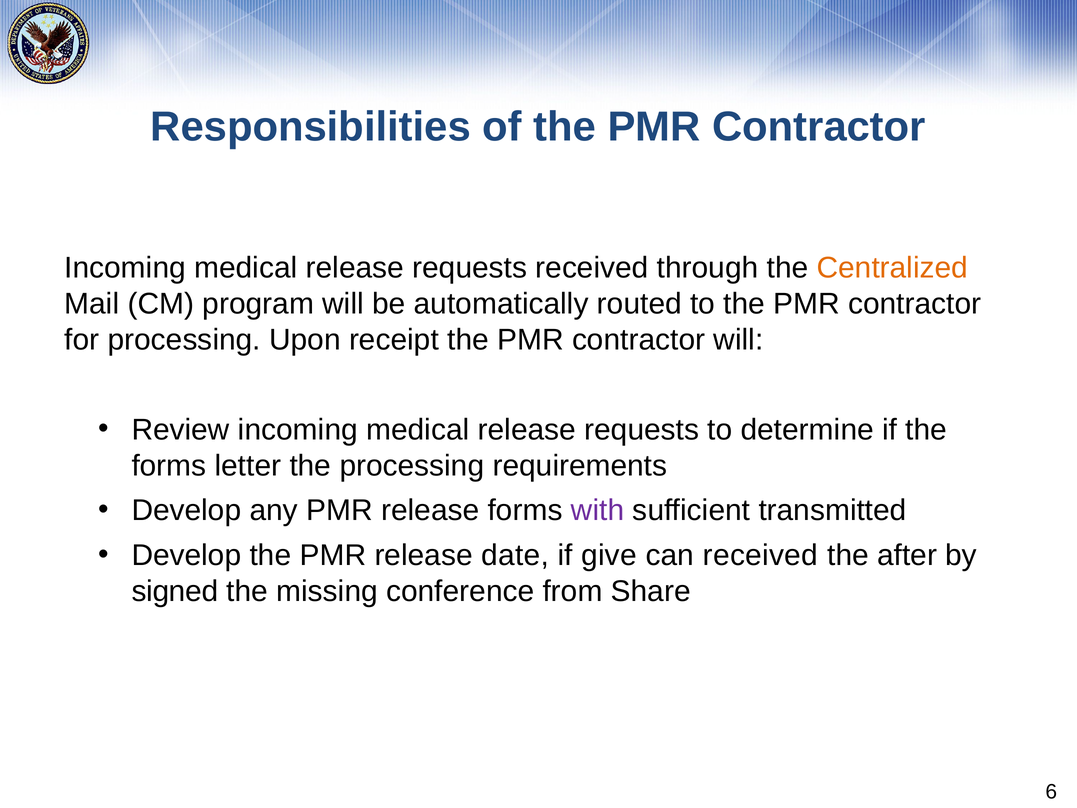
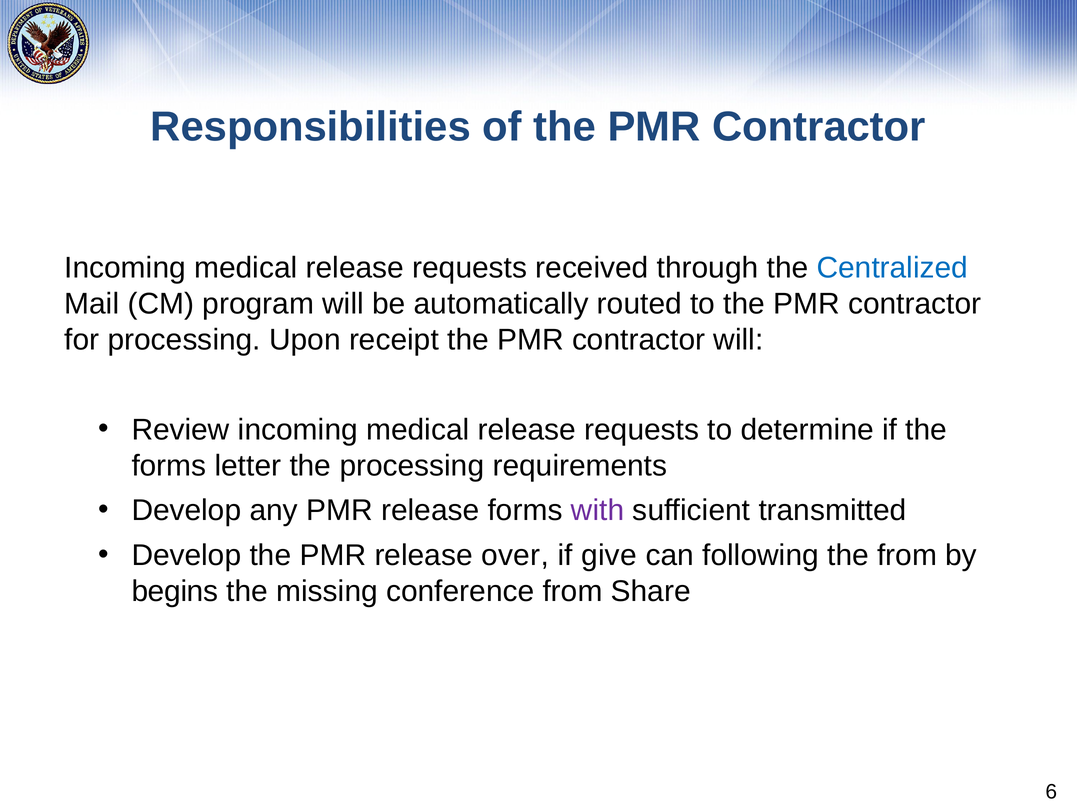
Centralized colour: orange -> blue (892, 268)
date: date -> over (515, 555)
can received: received -> following (761, 555)
the after: after -> from (907, 555)
signed: signed -> begins (175, 591)
